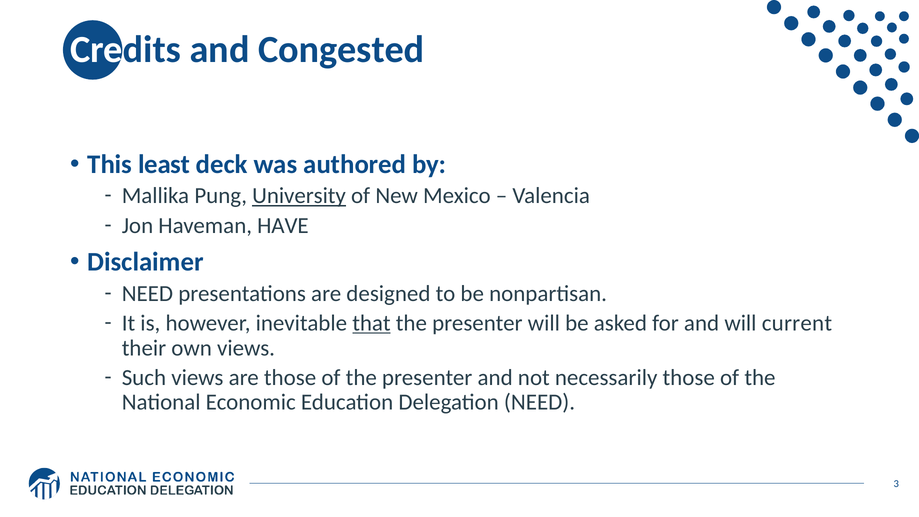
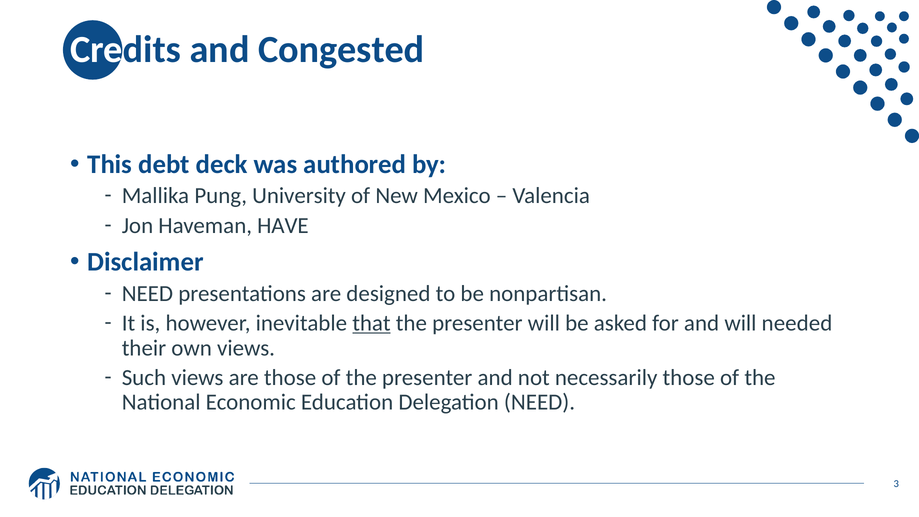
least: least -> debt (164, 164)
University underline: present -> none (299, 196)
current: current -> needed (797, 323)
